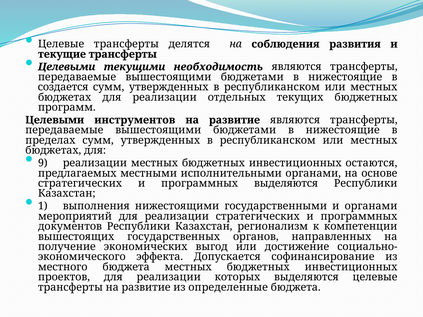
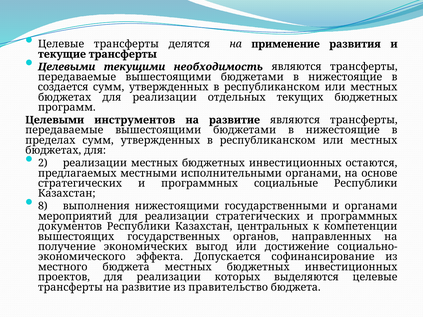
соблюдения: соблюдения -> применение (286, 44)
9: 9 -> 2 (43, 163)
программных выделяются: выделяются -> социальные (286, 183)
1: 1 -> 8 (43, 206)
регионализм: регионализм -> центральных (273, 227)
определенные: определенные -> правительство (228, 287)
